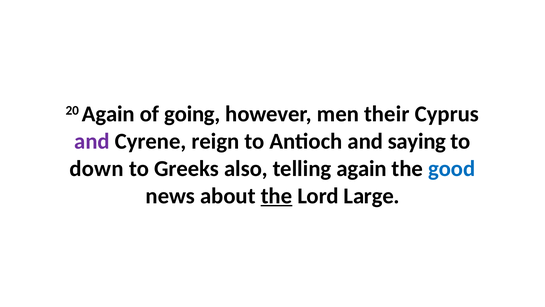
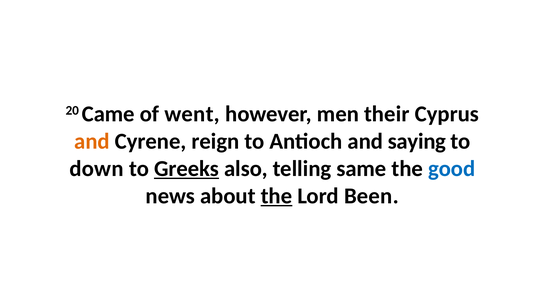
20 Again: Again -> Came (108, 114)
going: going -> went (192, 114)
and colour: purple -> orange (92, 141)
Greeks underline: none -> present (187, 168)
telling again: again -> same (361, 168)
Large: Large -> Been (371, 196)
